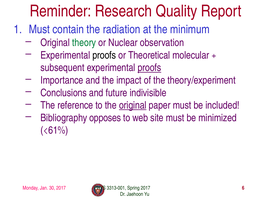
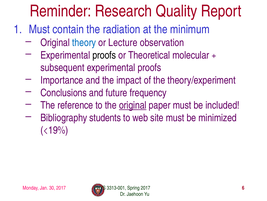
theory colour: green -> blue (84, 43)
Nuclear: Nuclear -> Lecture (123, 43)
proofs underline: present -> none (149, 67)
indivisible: indivisible -> frequency (148, 92)
opposes: opposes -> students (105, 117)
<61%: <61% -> <19% (54, 130)
